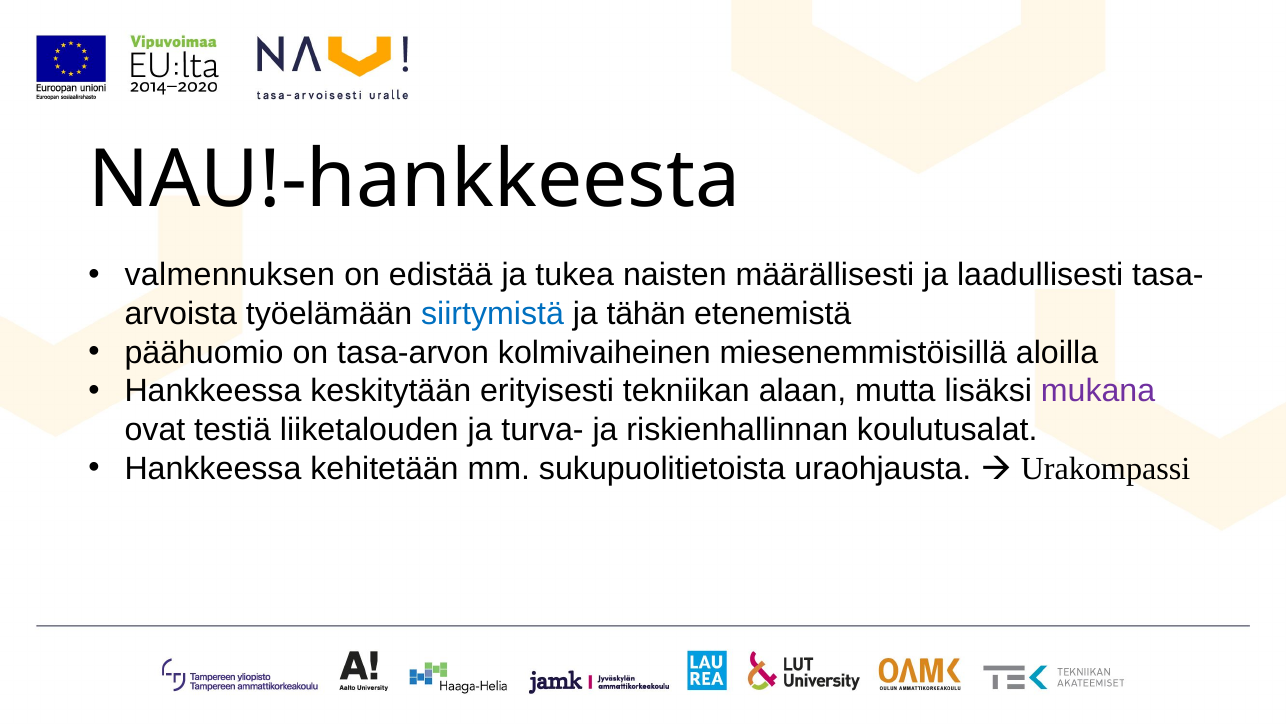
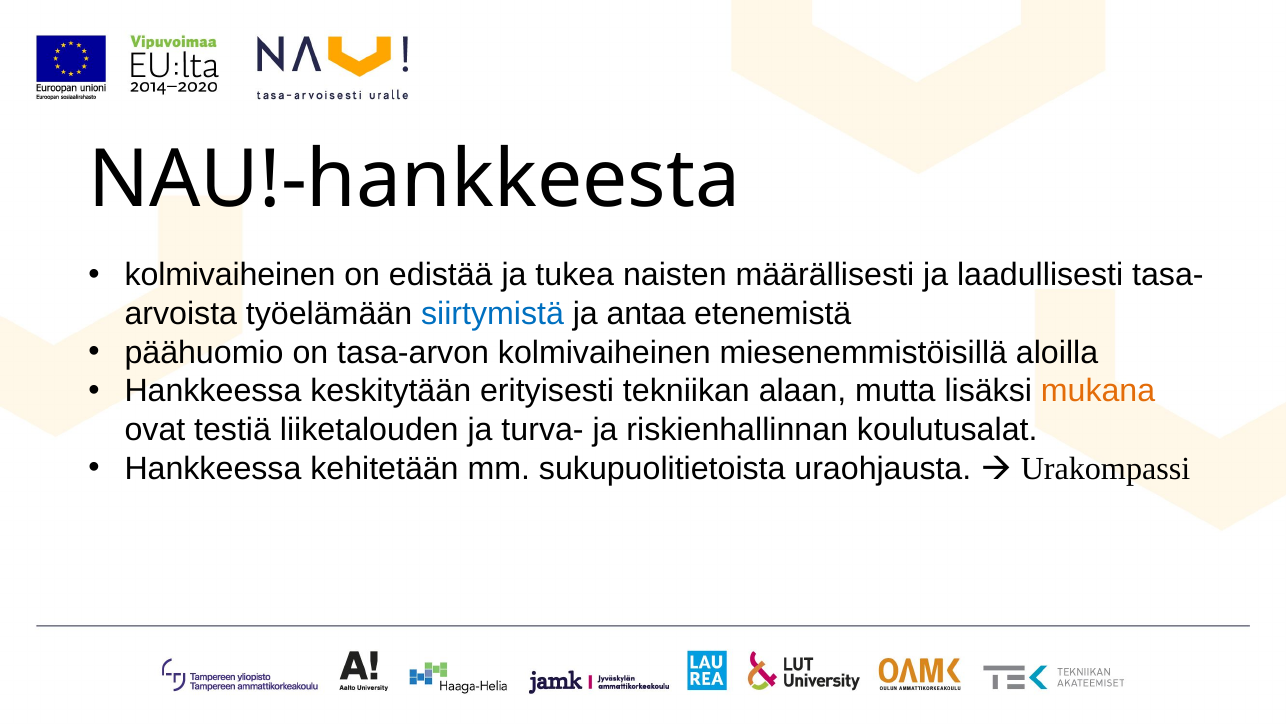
valmennuksen: valmennuksen -> kolmivaiheinen (230, 275)
tähän: tähän -> antaa (646, 314)
mukana colour: purple -> orange (1098, 391)
